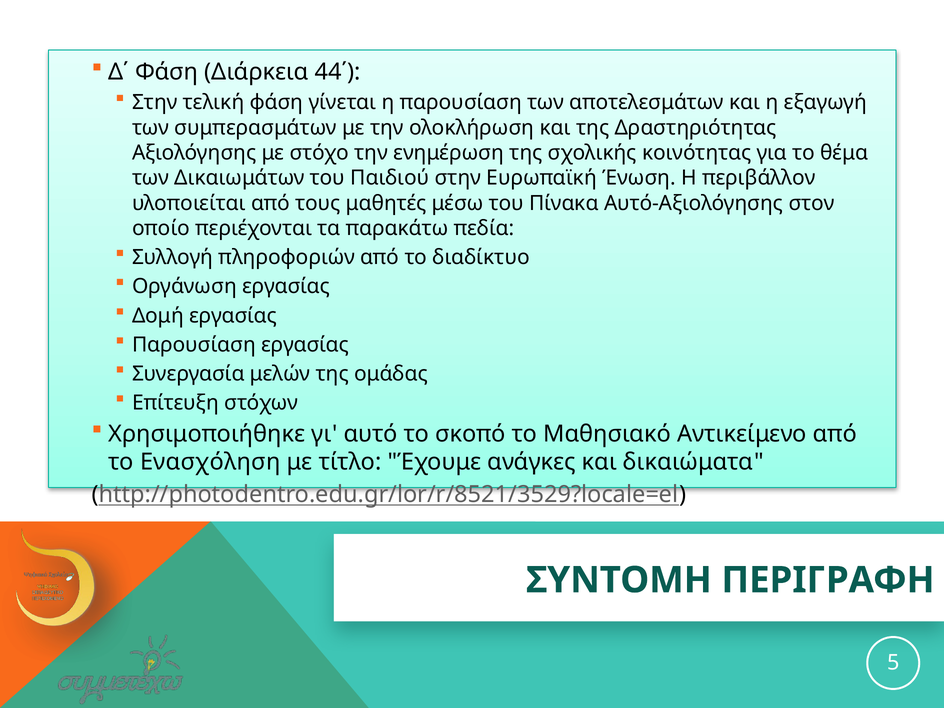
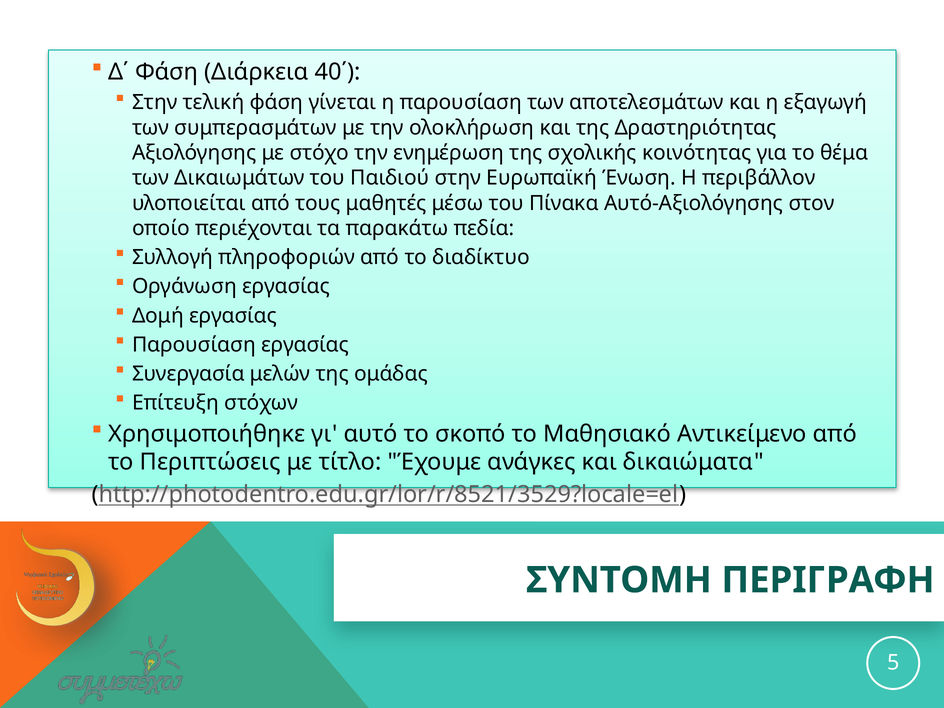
44΄: 44΄ -> 40΄ (338, 72)
Ενασχόληση: Ενασχόληση -> Περιπτώσεις (210, 462)
